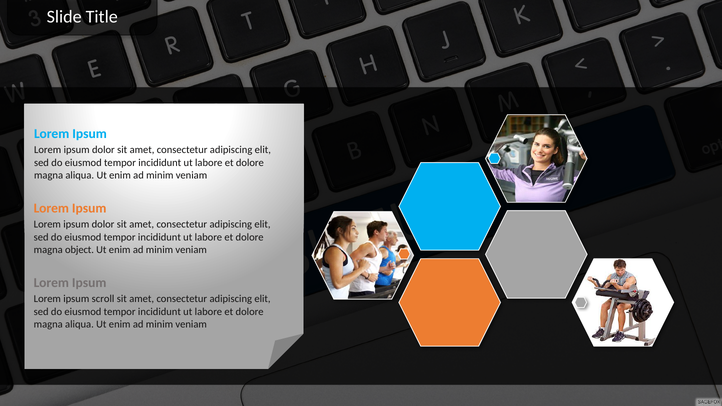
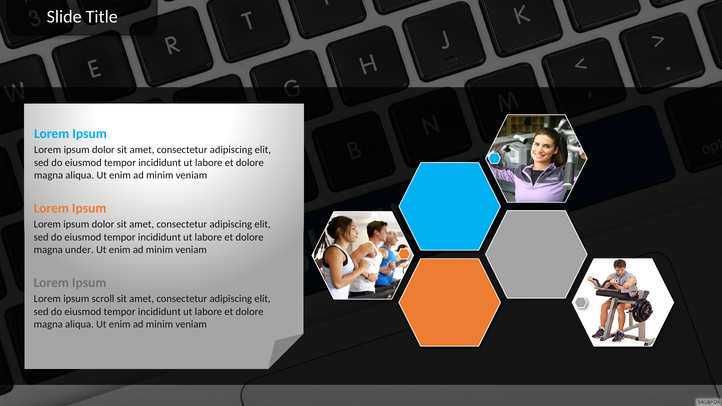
object: object -> under (79, 250)
